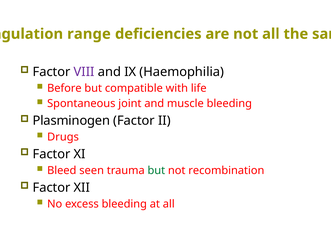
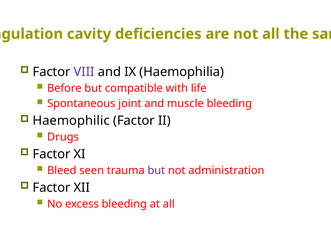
range: range -> cavity (89, 34)
Plasminogen: Plasminogen -> Haemophilic (71, 121)
but colour: green -> purple (156, 171)
recombination: recombination -> administration (226, 171)
